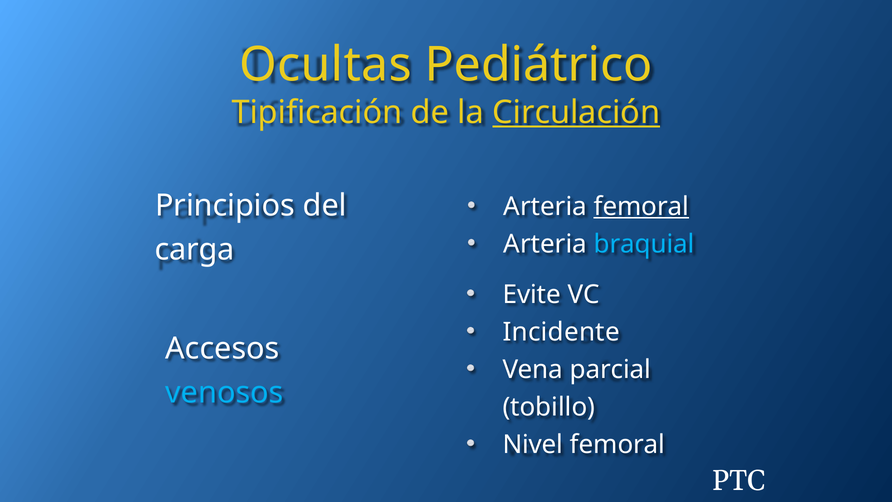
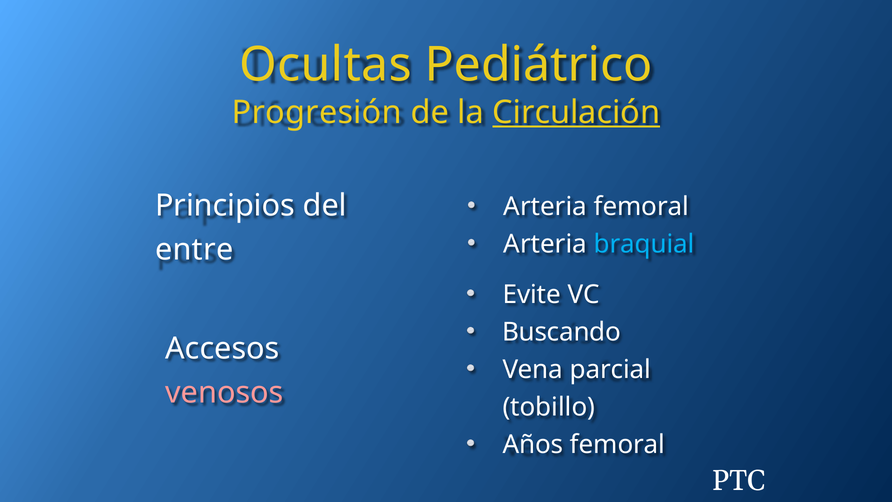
Tipificación: Tipificación -> Progresión (317, 112)
femoral underline: present -> none (641, 207)
carga: carga -> entre (194, 250)
Incidente: Incidente -> Buscando (562, 332)
venosos colour: light blue -> pink (224, 392)
Nivel: Nivel -> Años (533, 444)
